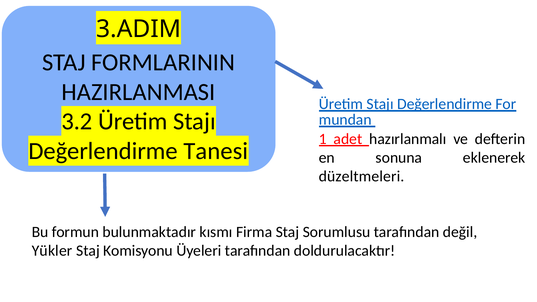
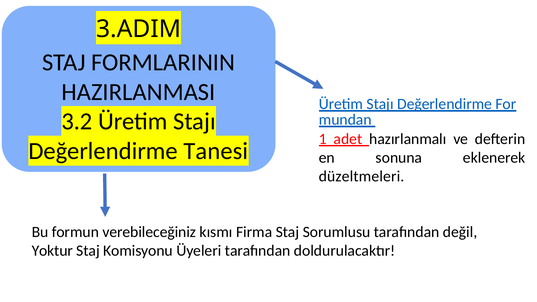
bulunmaktadır: bulunmaktadır -> verebileceğiniz (149, 232)
Yükler: Yükler -> Yoktur (52, 251)
